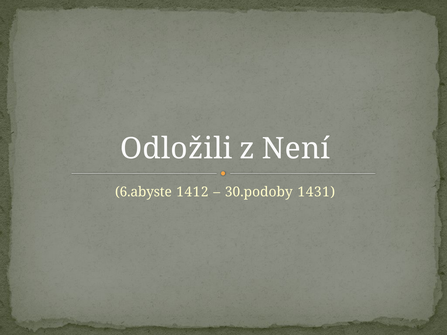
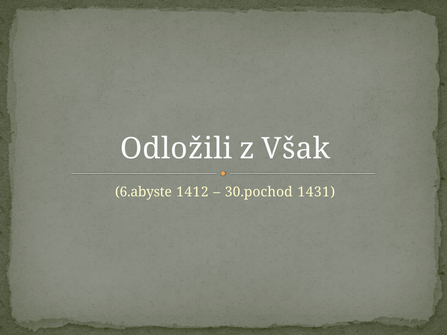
Není: Není -> Však (296, 149)
30.podoby: 30.podoby -> 30.pochod (259, 192)
